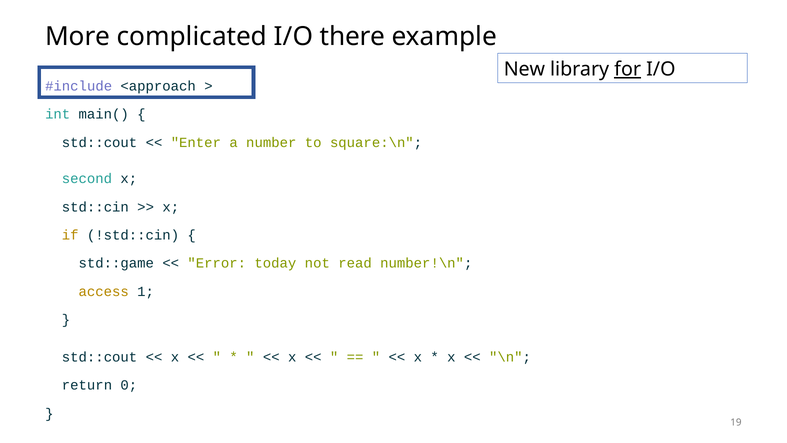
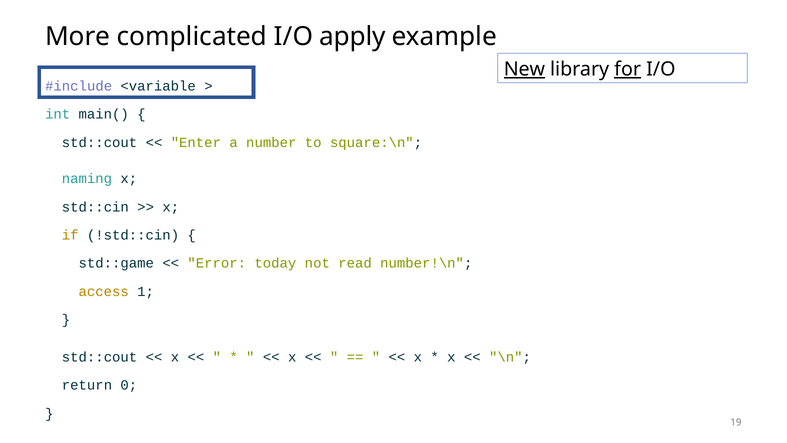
there: there -> apply (353, 37)
New underline: none -> present (524, 69)
<approach: <approach -> <variable (158, 86)
second: second -> naming (87, 179)
